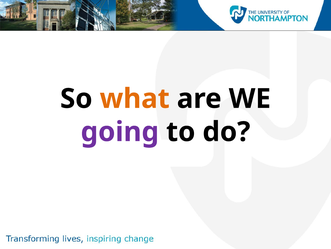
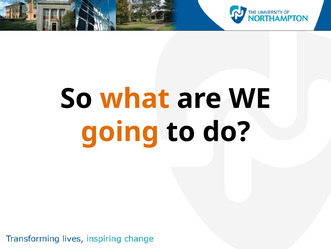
going colour: purple -> orange (120, 132)
